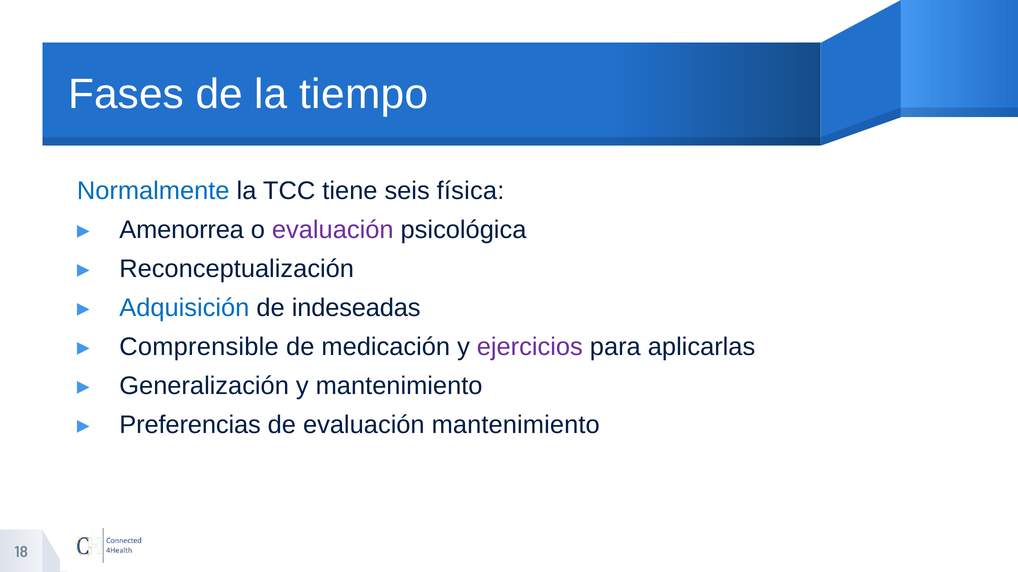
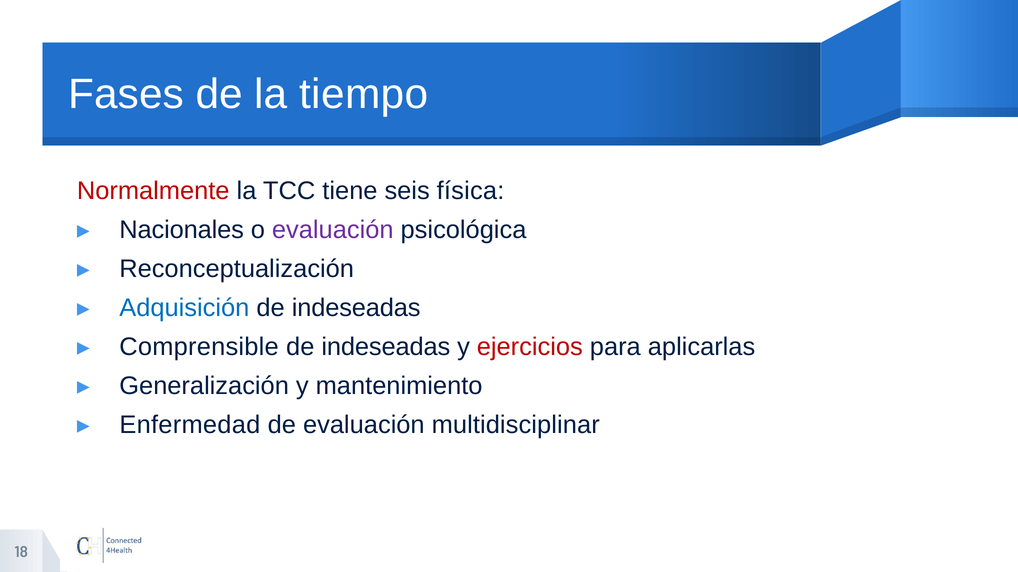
Normalmente colour: blue -> red (153, 191)
Amenorrea: Amenorrea -> Nacionales (182, 230)
medicación: medicación -> indeseadas (386, 347)
ejercicios colour: purple -> red (530, 347)
Preferencias: Preferencias -> Enfermedad (190, 425)
evaluación mantenimiento: mantenimiento -> multidisciplinar (516, 425)
